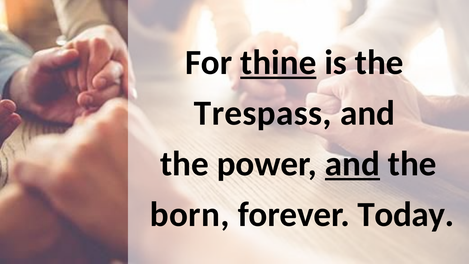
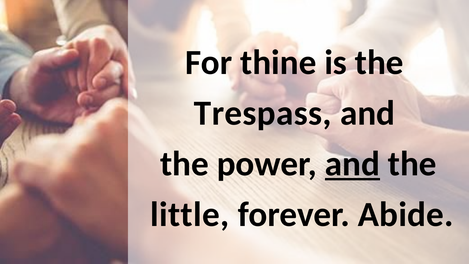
thine underline: present -> none (278, 63)
born: born -> little (190, 215)
Today: Today -> Abide (406, 215)
